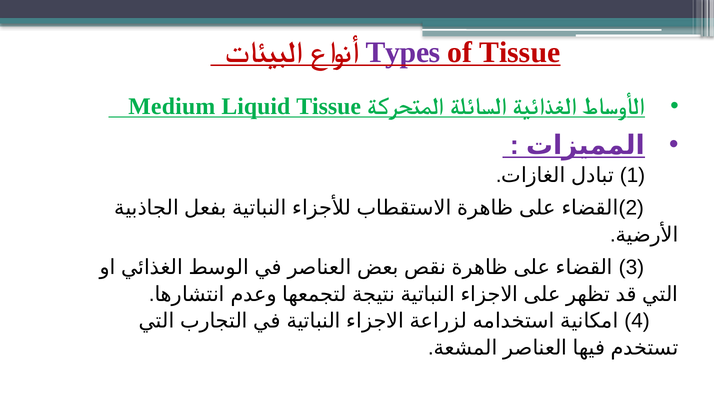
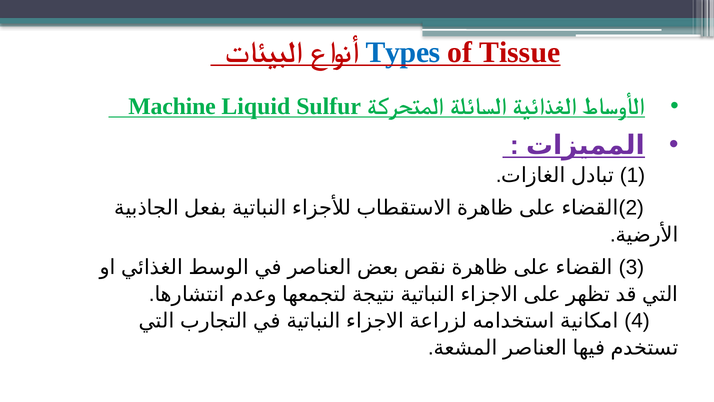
Types colour: purple -> blue (403, 52)
Medium: Medium -> Machine (172, 106)
Liquid Tissue: Tissue -> Sulfur (329, 106)
